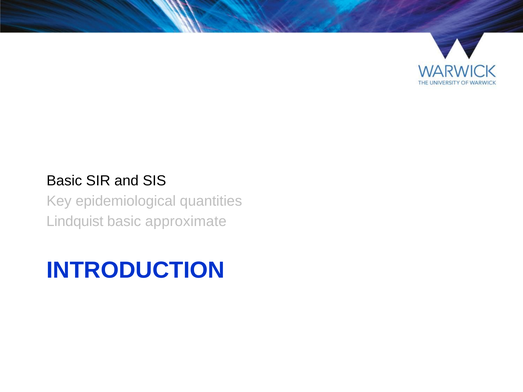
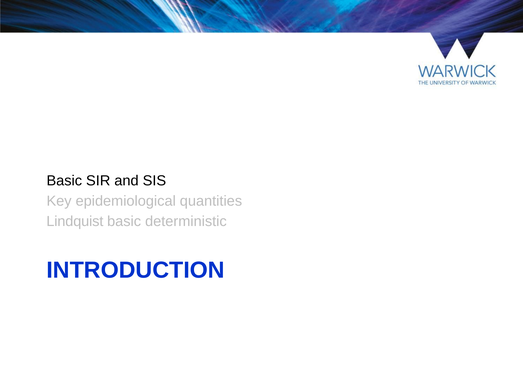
approximate: approximate -> deterministic (186, 221)
